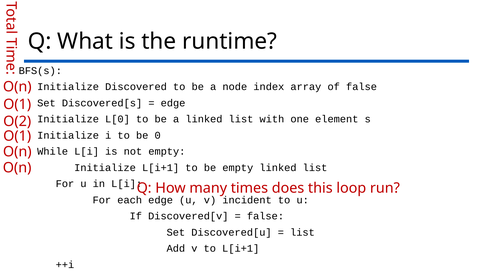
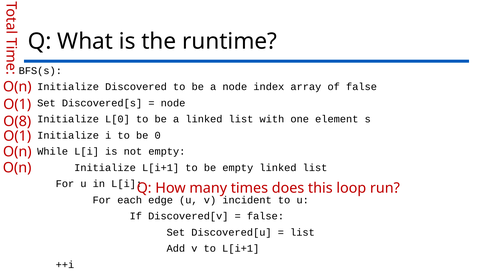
edge: edge -> node (173, 103)
O(2: O(2 -> O(8 (17, 121)
